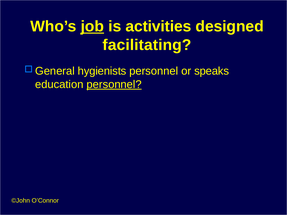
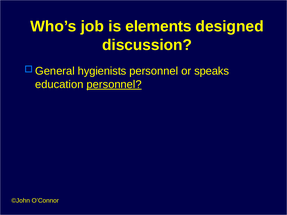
job underline: present -> none (92, 26)
activities: activities -> elements (158, 26)
facilitating: facilitating -> discussion (147, 45)
